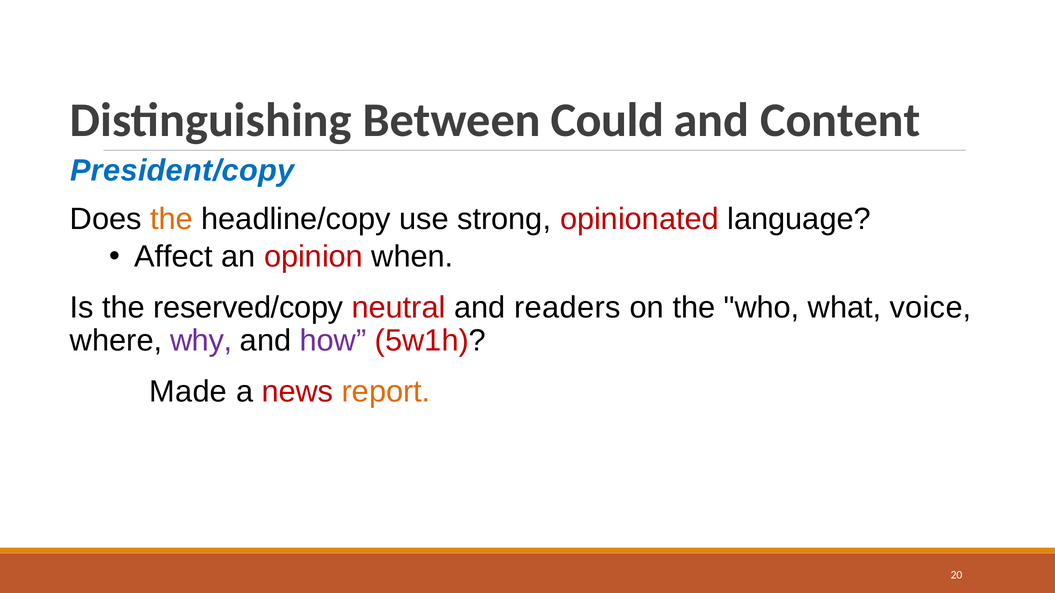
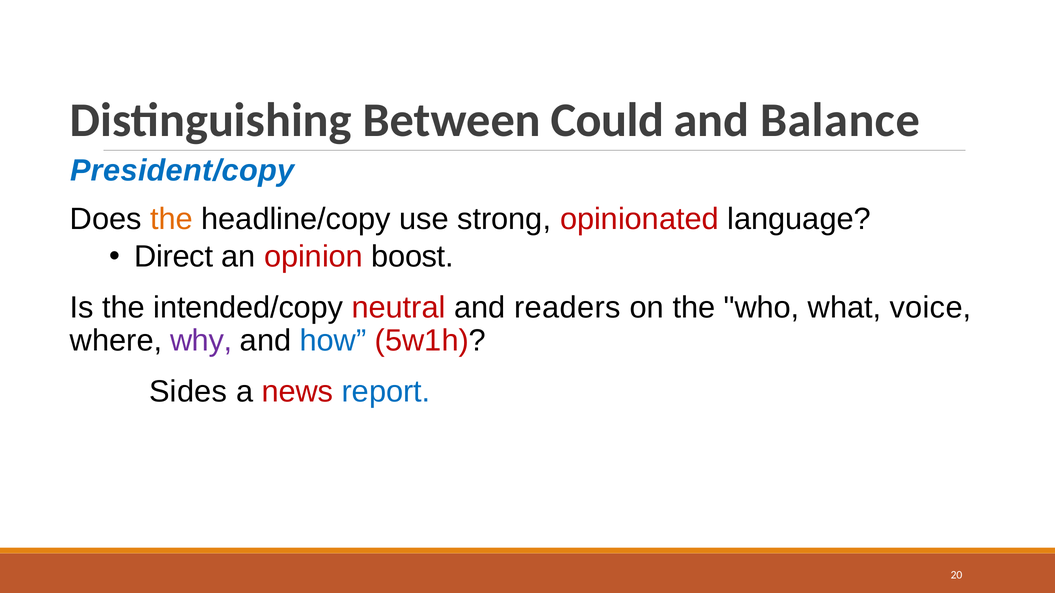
Content: Content -> Balance (840, 121)
Affect: Affect -> Direct (174, 257)
when: when -> boost (413, 257)
reserved/copy: reserved/copy -> intended/copy (248, 308)
how colour: purple -> blue (333, 341)
Made: Made -> Sides (188, 392)
report colour: orange -> blue (386, 392)
